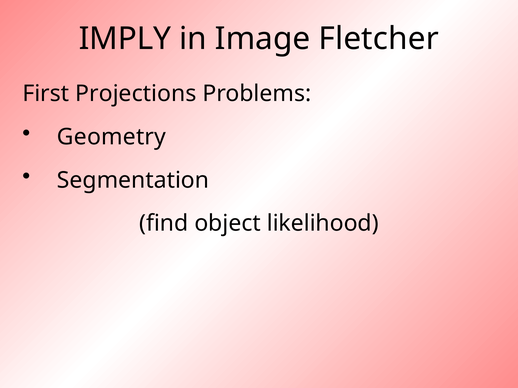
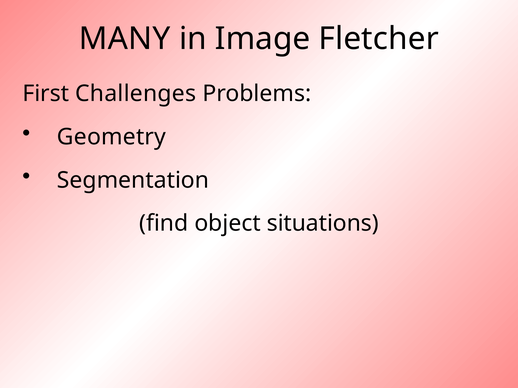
IMPLY: IMPLY -> MANY (125, 39)
Projections: Projections -> Challenges (136, 94)
likelihood: likelihood -> situations (323, 224)
